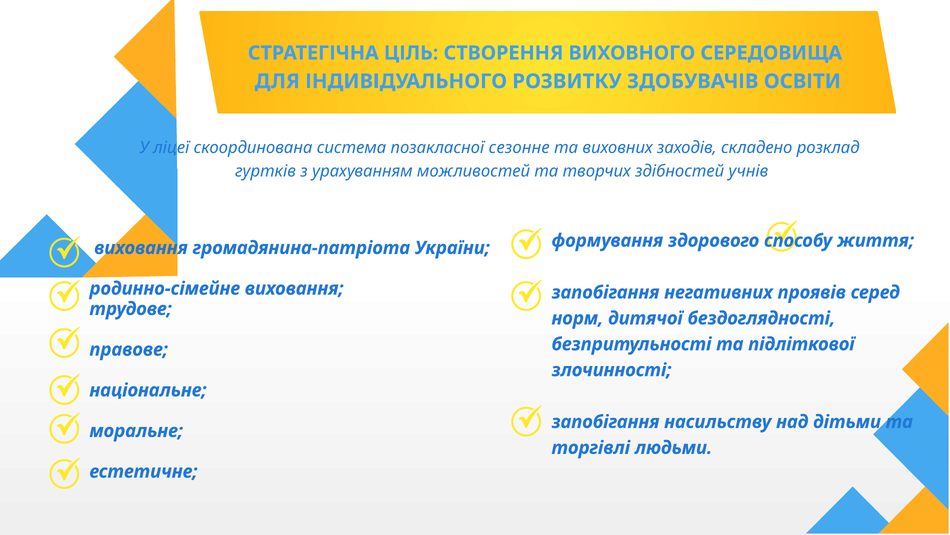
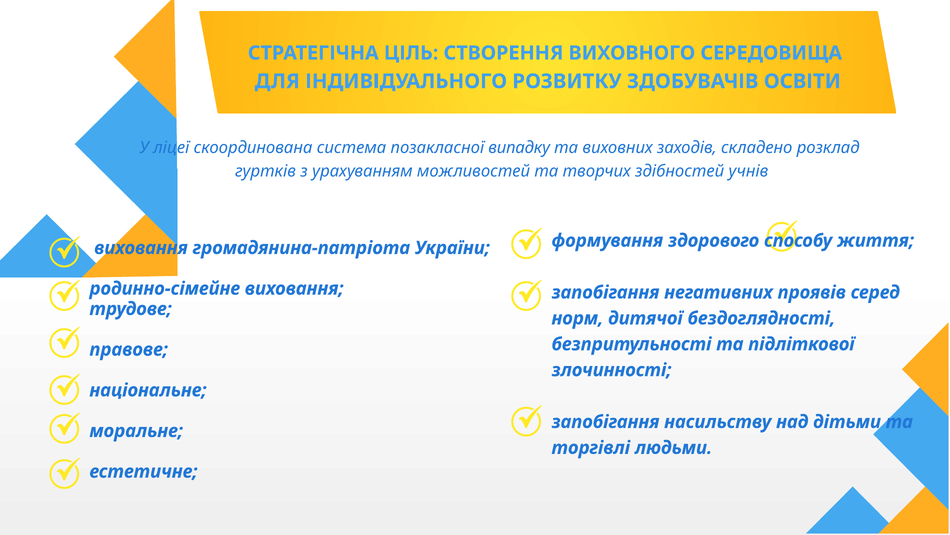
сезонне: сезонне -> випадку (519, 147)
